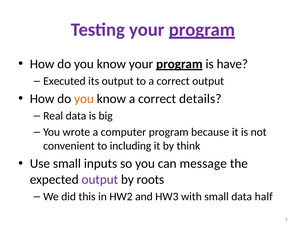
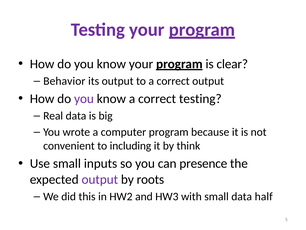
have: have -> clear (232, 64)
Executed: Executed -> Behavior (64, 81)
you colour: orange -> purple (84, 99)
correct details: details -> testing (200, 99)
message: message -> presence (203, 163)
